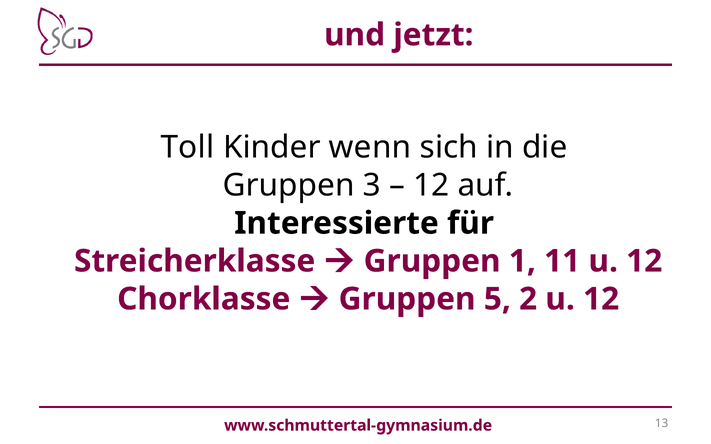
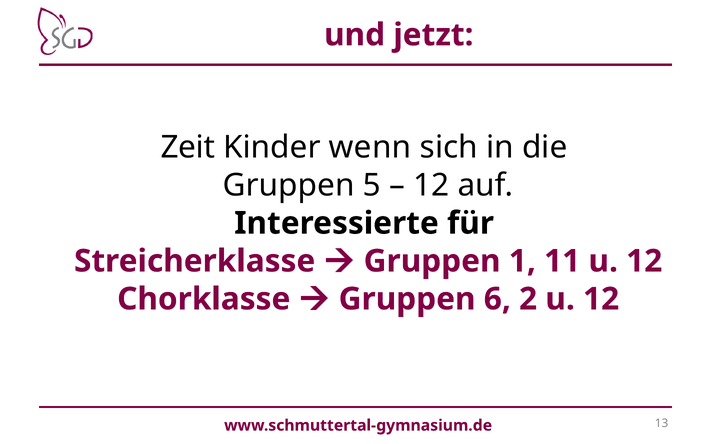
Toll: Toll -> Zeit (188, 148)
3: 3 -> 5 (372, 185)
5: 5 -> 6 (497, 299)
